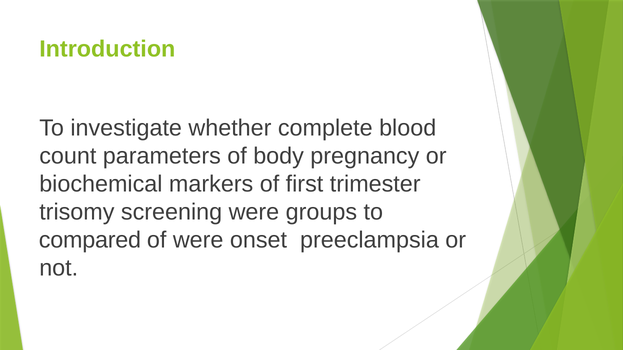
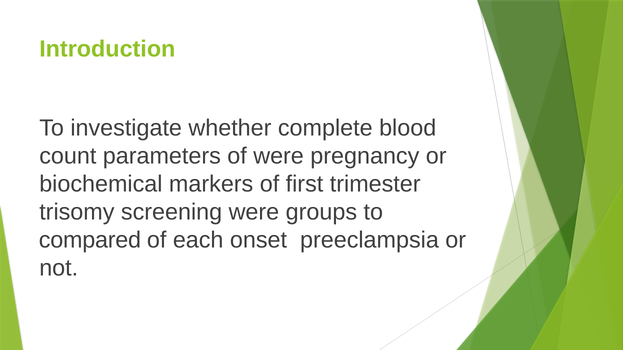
of body: body -> were (279, 156)
of were: were -> each (198, 241)
